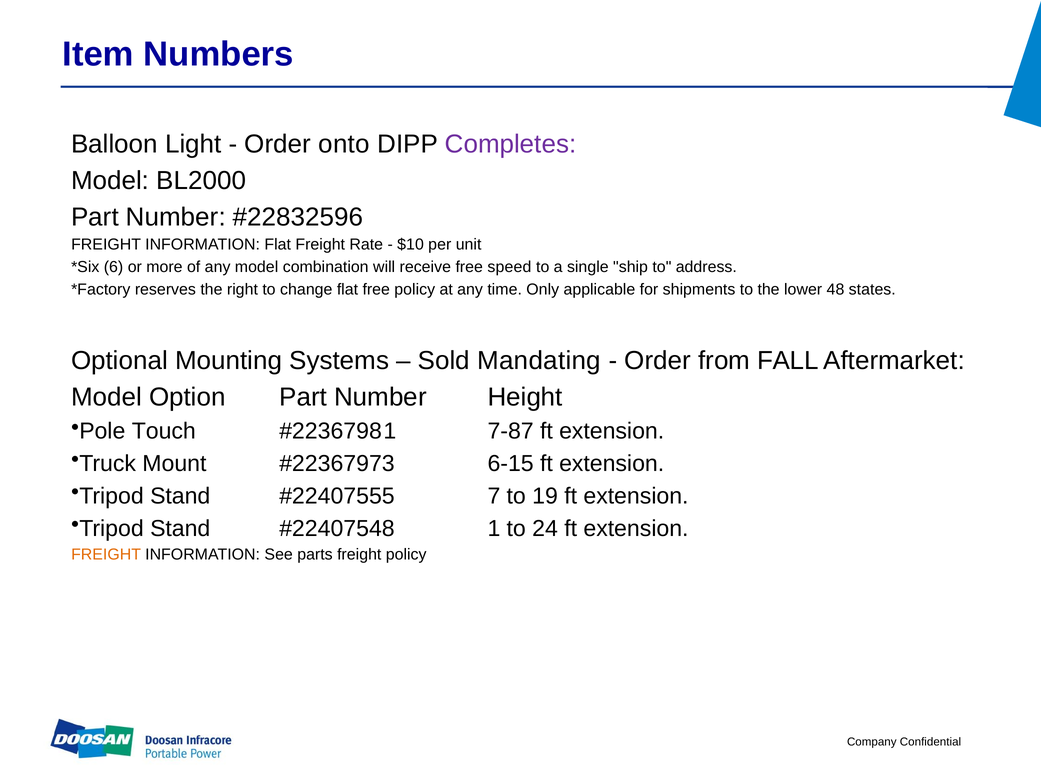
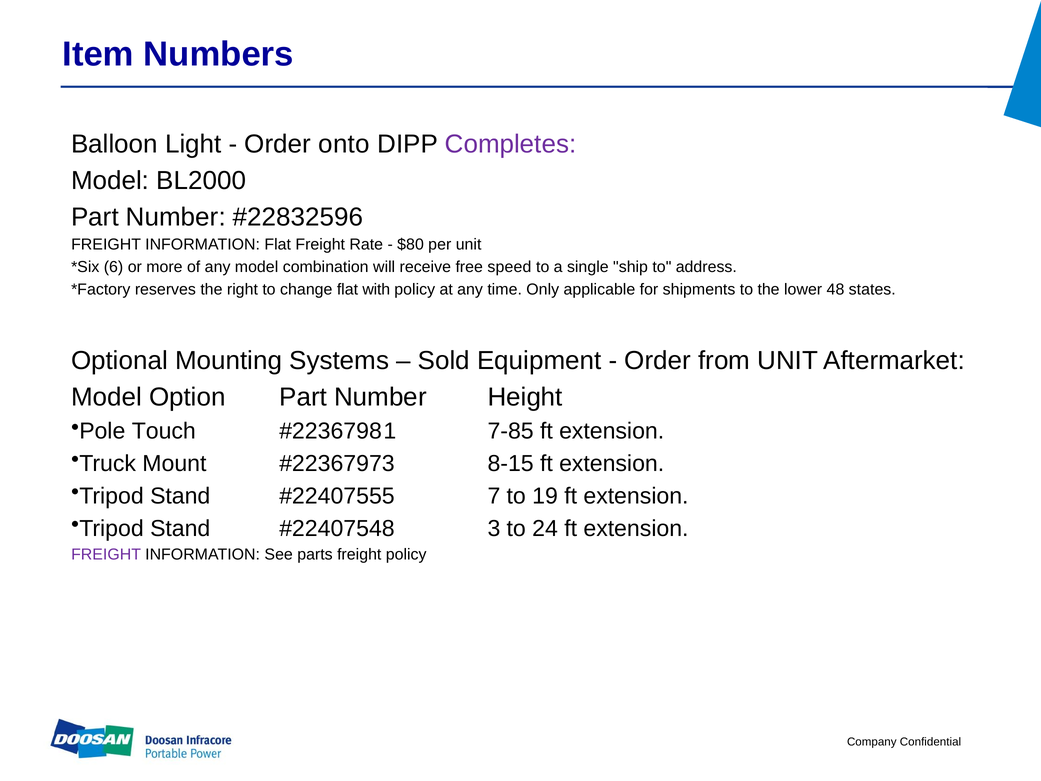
$10: $10 -> $80 (411, 245)
flat free: free -> with (376, 289)
Mandating: Mandating -> Equipment (539, 361)
from FALL: FALL -> UNIT (788, 361)
7-87: 7-87 -> 7-85 (511, 431)
6-15: 6-15 -> 8-15 (511, 463)
1: 1 -> 3 (494, 528)
FREIGHT colour: orange -> purple (106, 554)
